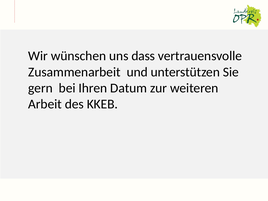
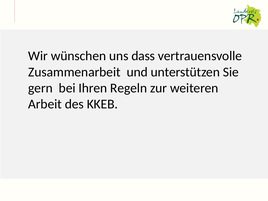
Datum: Datum -> Regeln (129, 88)
